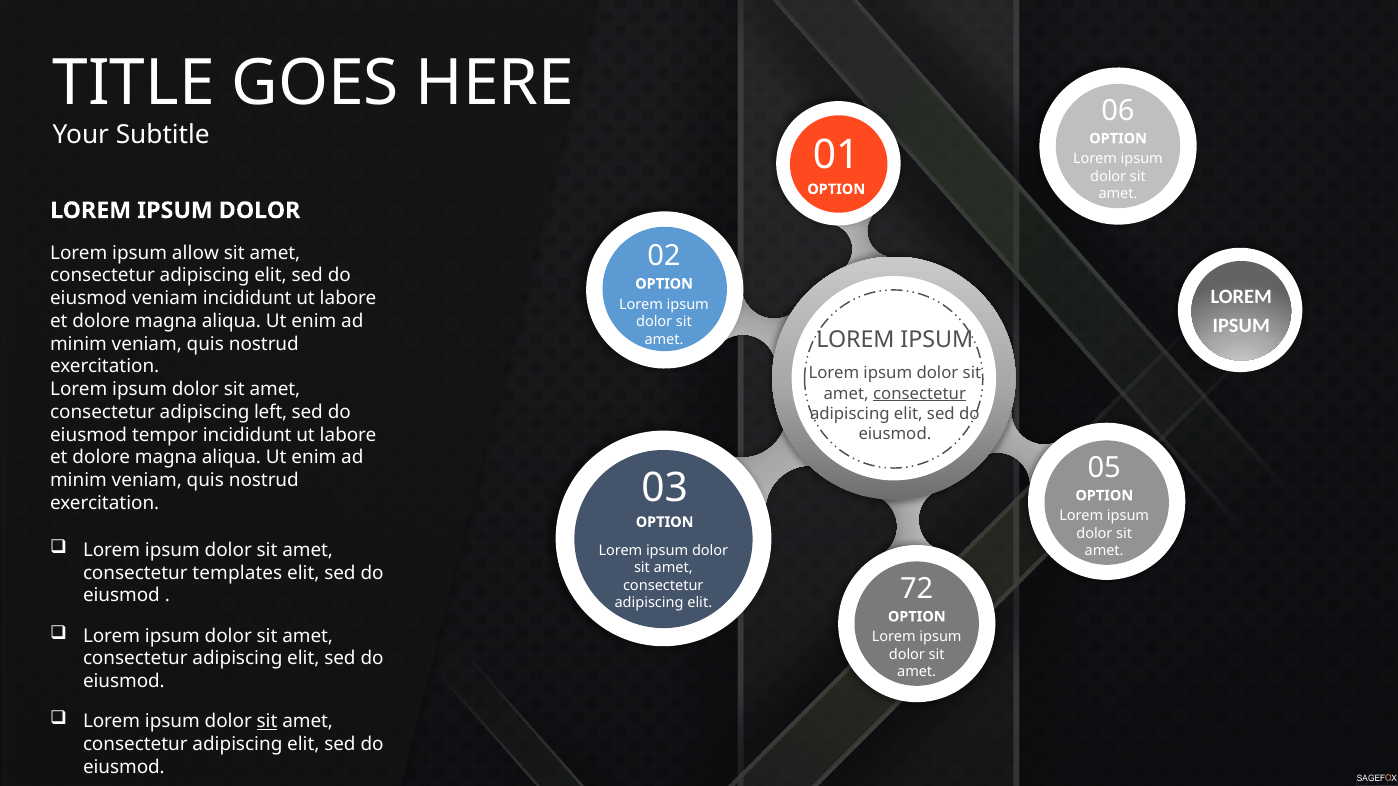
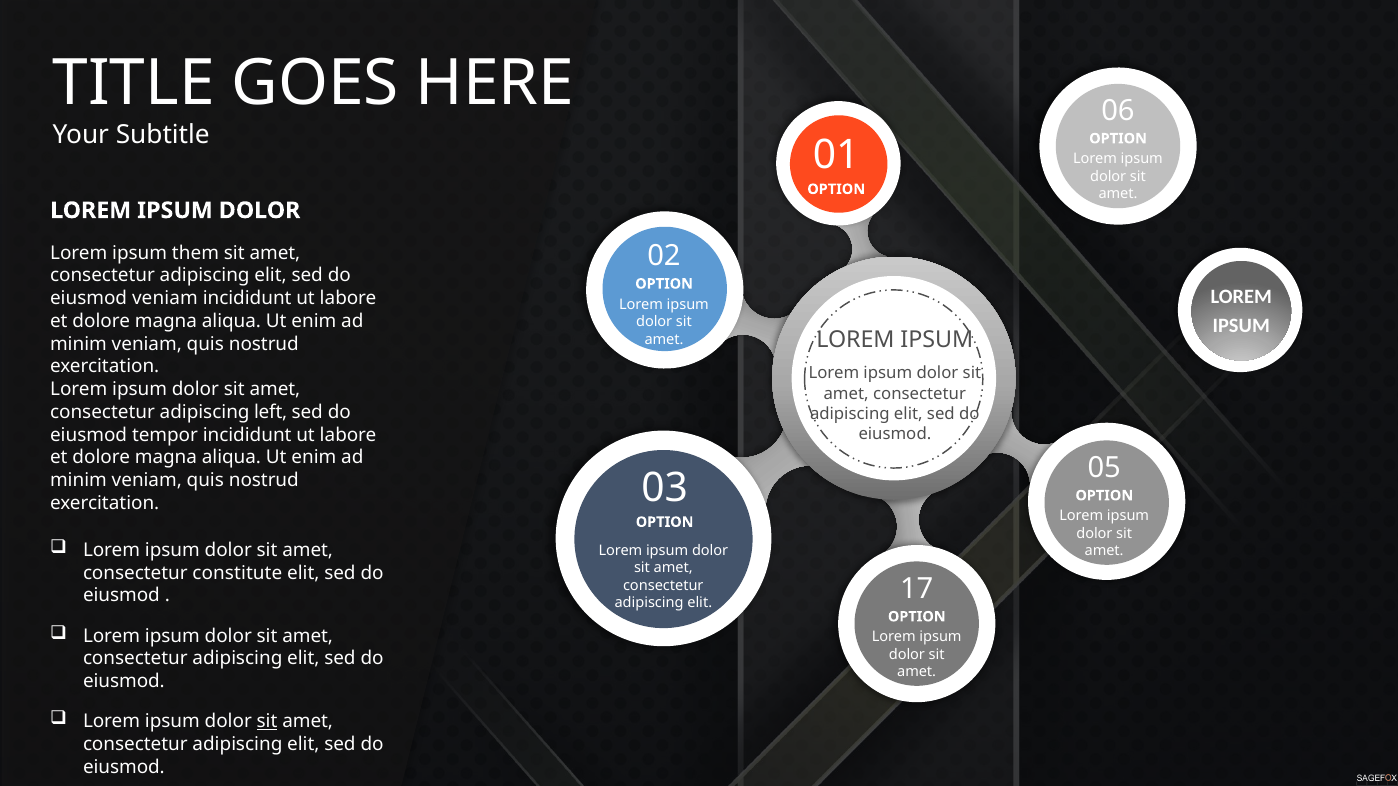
allow: allow -> them (195, 253)
consectetur underline: present -> none (920, 394)
templates: templates -> constitute (237, 573)
72: 72 -> 17 (917, 589)
